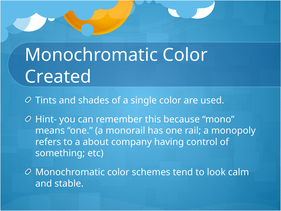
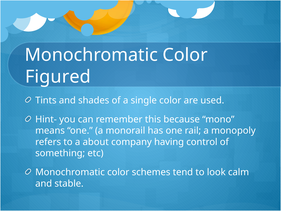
Created: Created -> Figured (58, 77)
